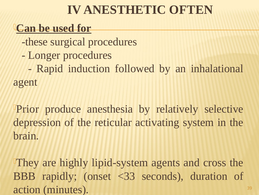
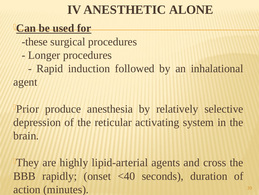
OFTEN: OFTEN -> ALONE (191, 10)
lipid-system: lipid-system -> lipid-arterial (120, 162)
<33: <33 -> <40 (126, 175)
